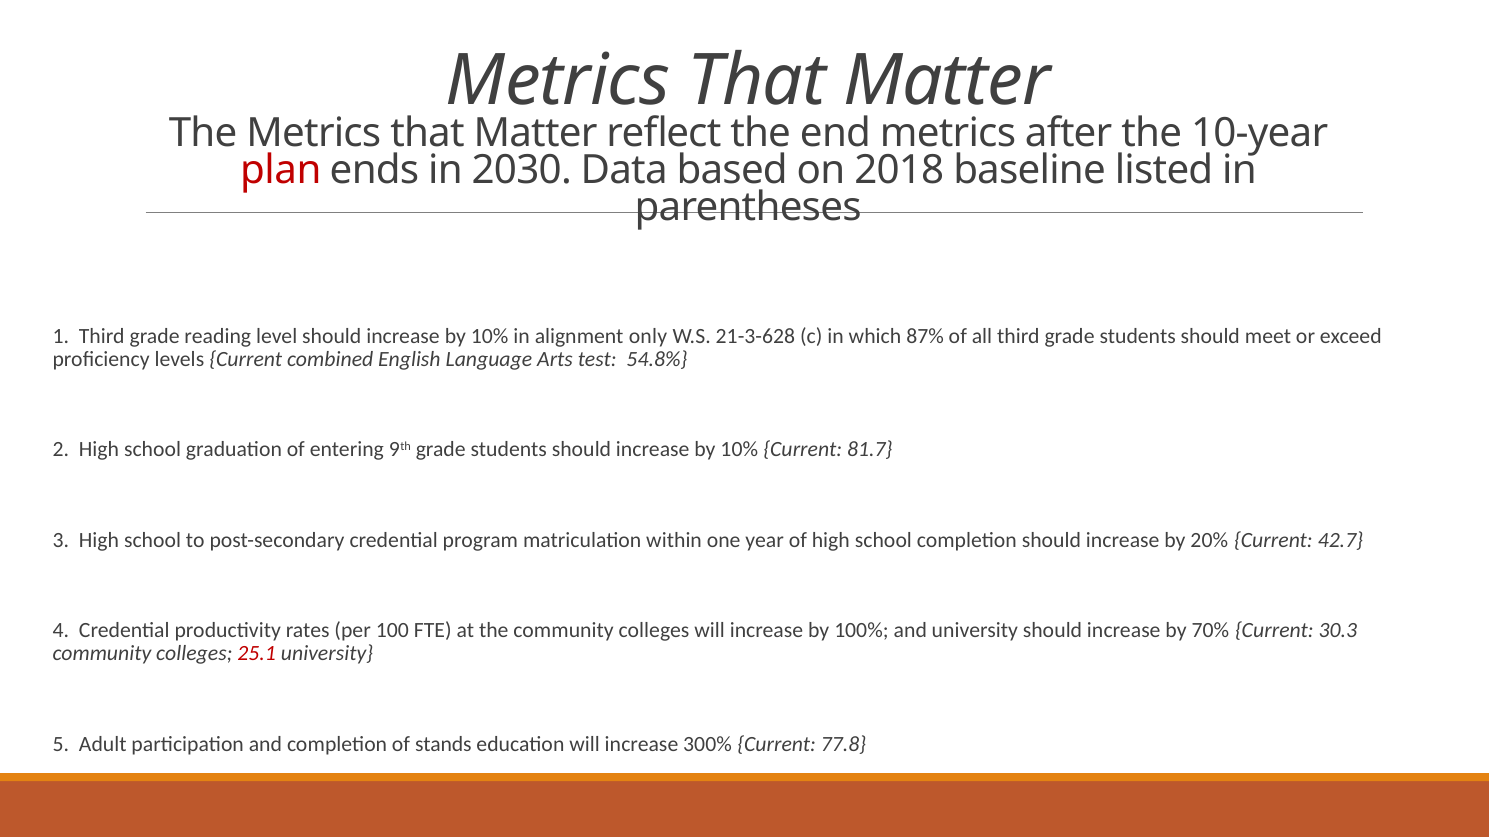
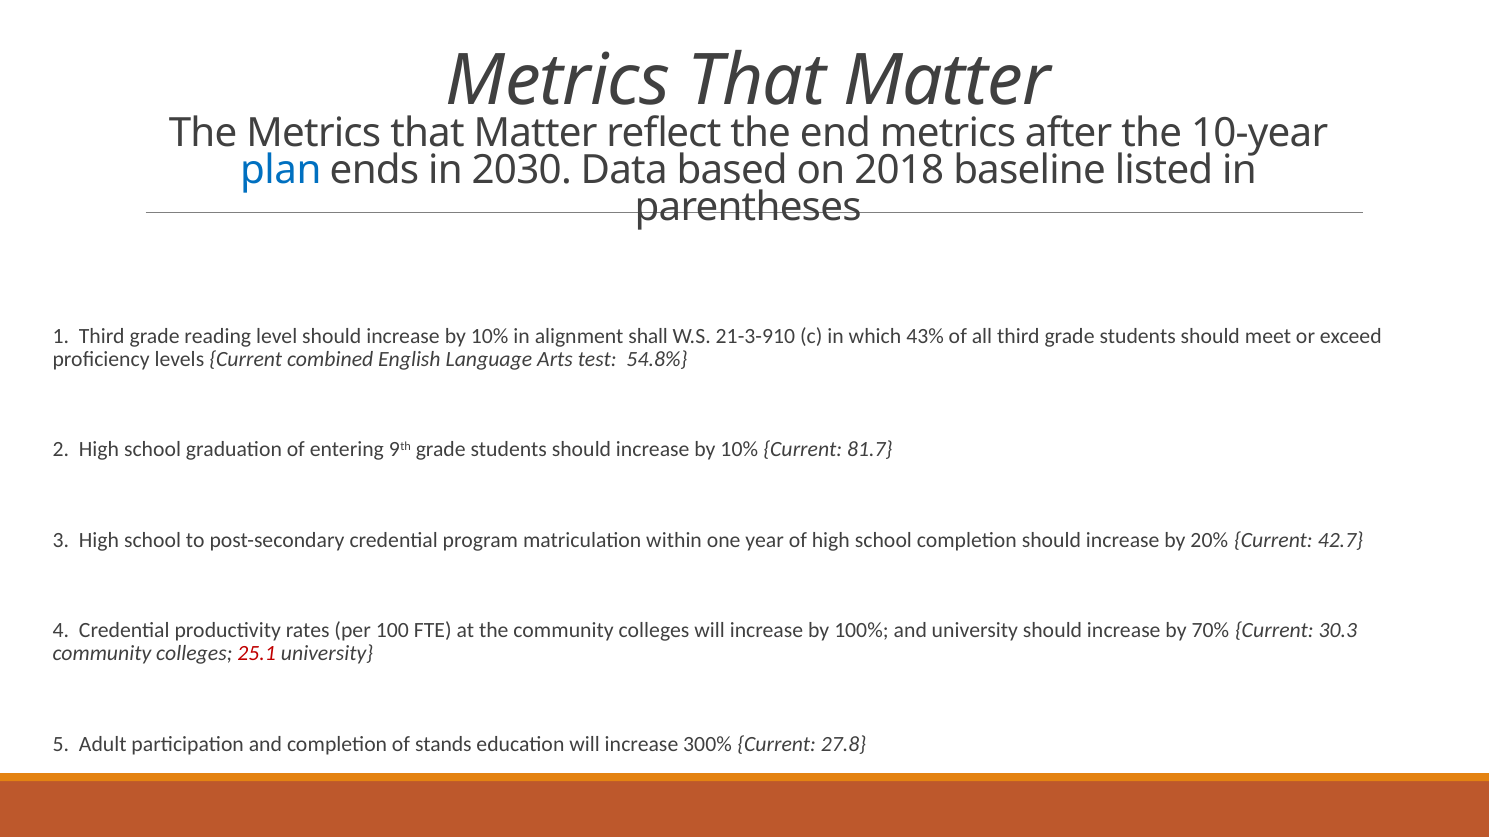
plan colour: red -> blue (281, 171)
only: only -> shall (648, 336)
21-3-628: 21-3-628 -> 21-3-910 (755, 336)
87%: 87% -> 43% (925, 336)
77.8: 77.8 -> 27.8 (844, 745)
